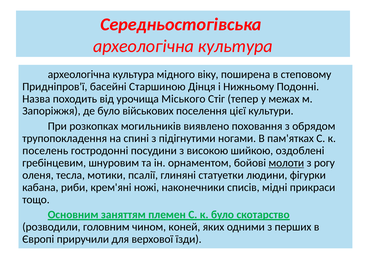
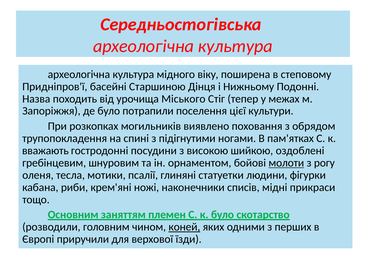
військових: військових -> потрапили (148, 111)
поселень: поселень -> вважають (45, 151)
коней underline: none -> present (184, 227)
